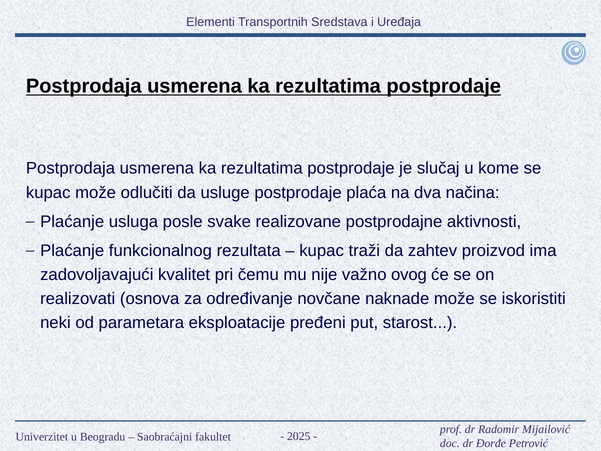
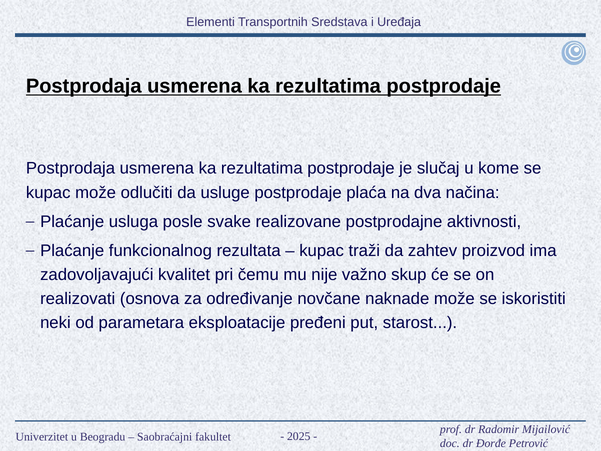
ovog: ovog -> skup (409, 275)
